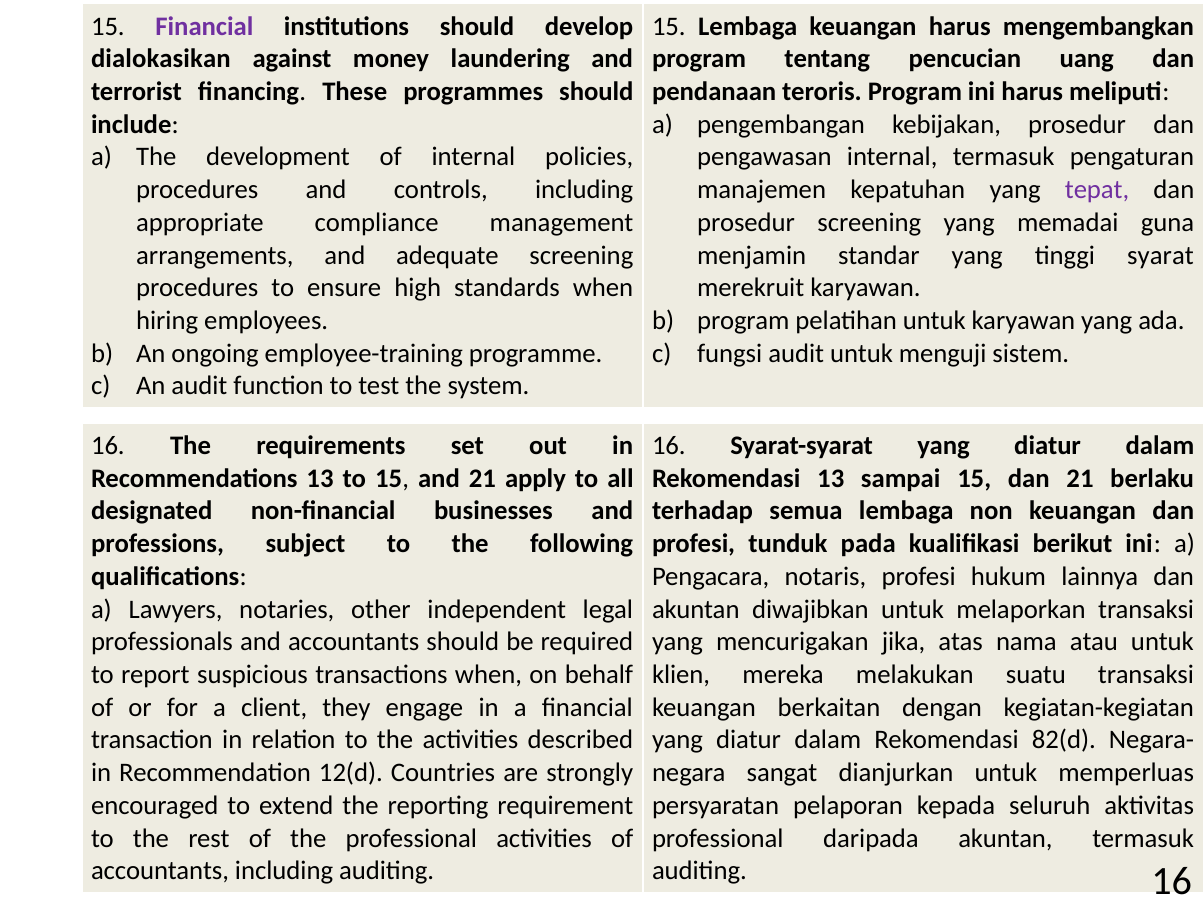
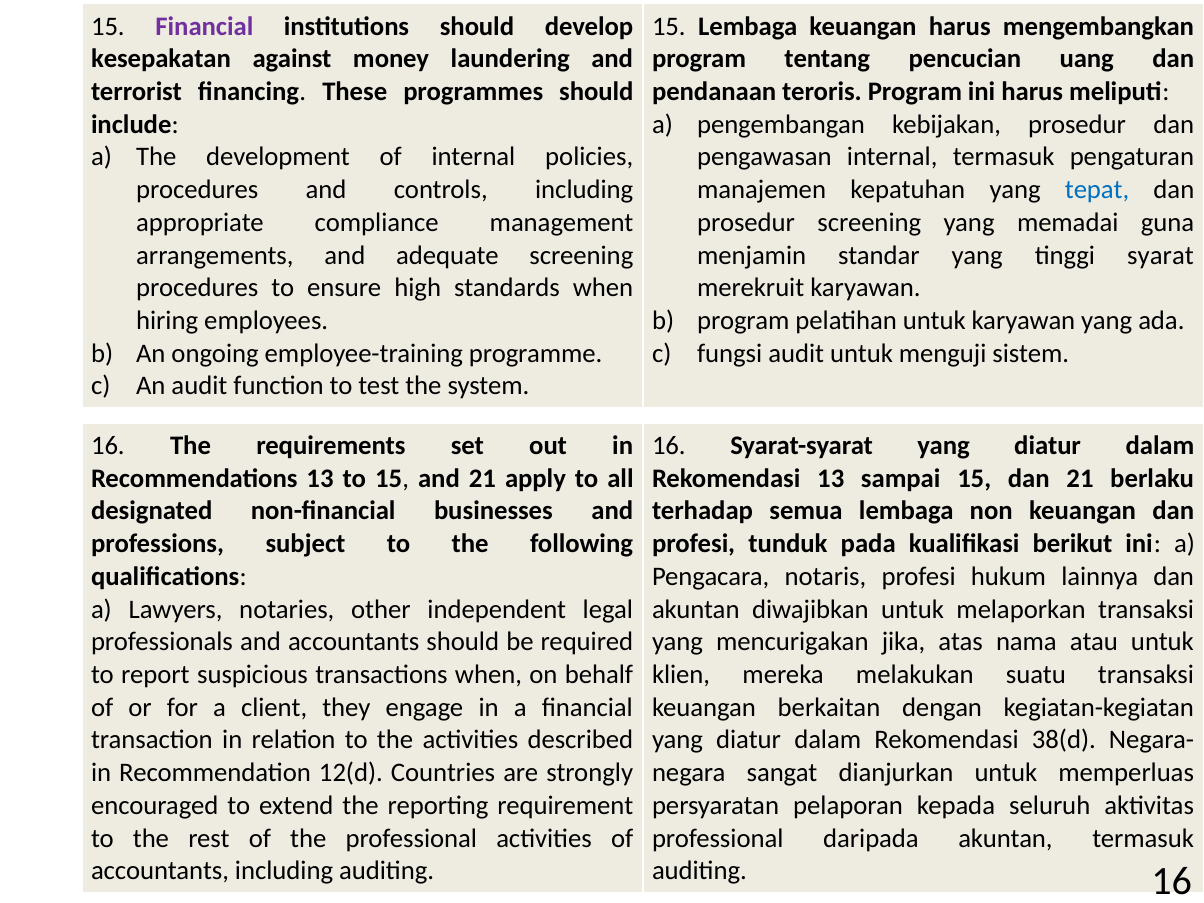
dialokasikan: dialokasikan -> kesepakatan (161, 59)
tepat colour: purple -> blue (1097, 190)
82(d: 82(d -> 38(d (1064, 740)
